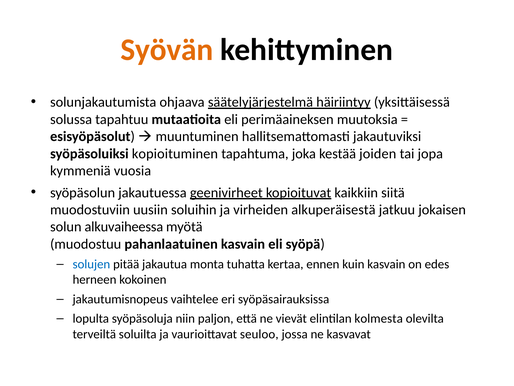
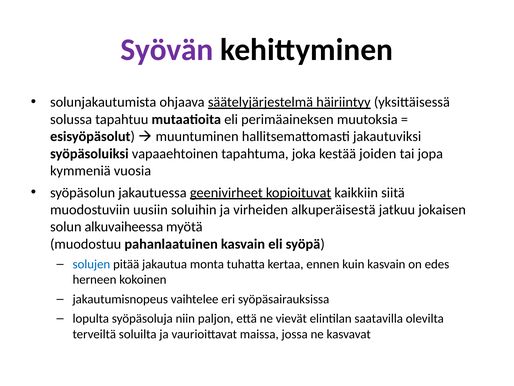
Syövän colour: orange -> purple (167, 50)
kopioituminen: kopioituminen -> vapaaehtoinen (175, 154)
kolmesta: kolmesta -> saatavilla (379, 318)
seuloo: seuloo -> maissa (259, 334)
